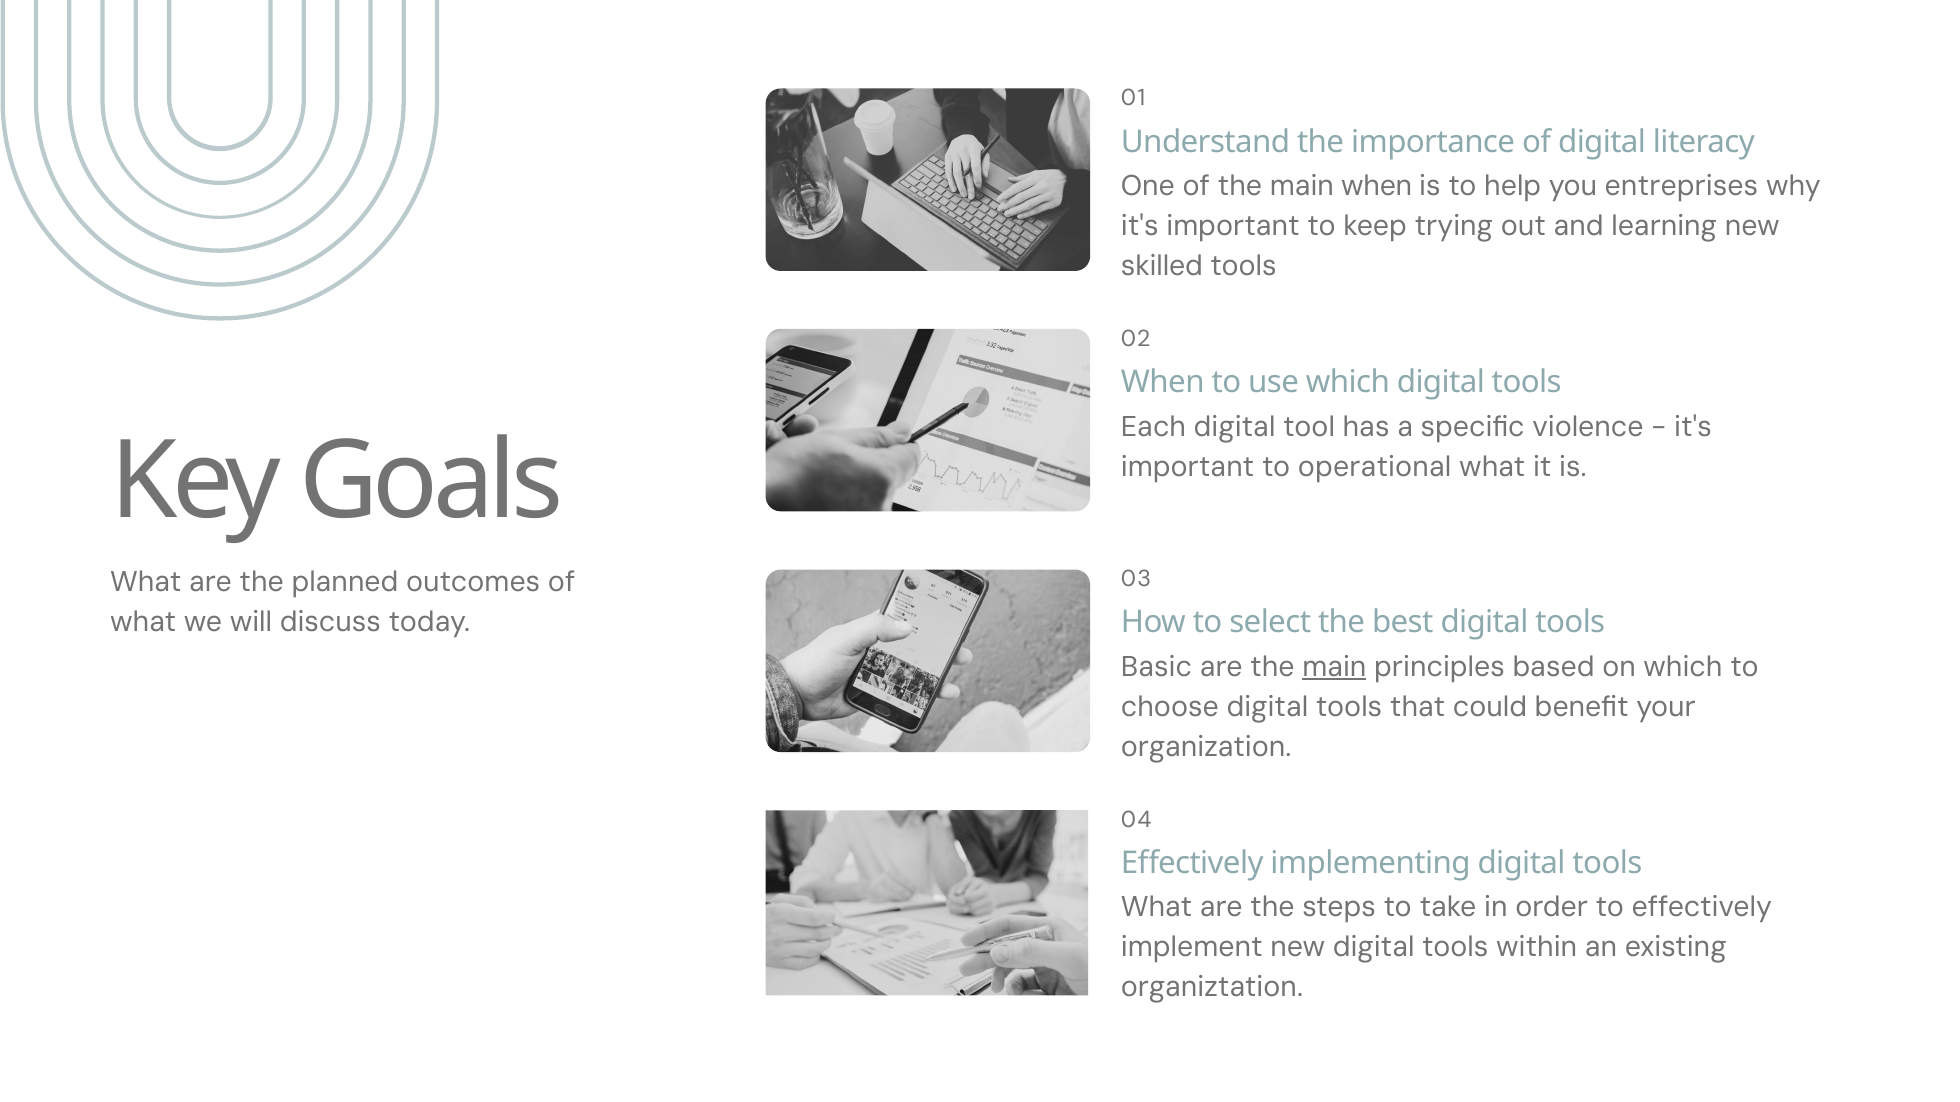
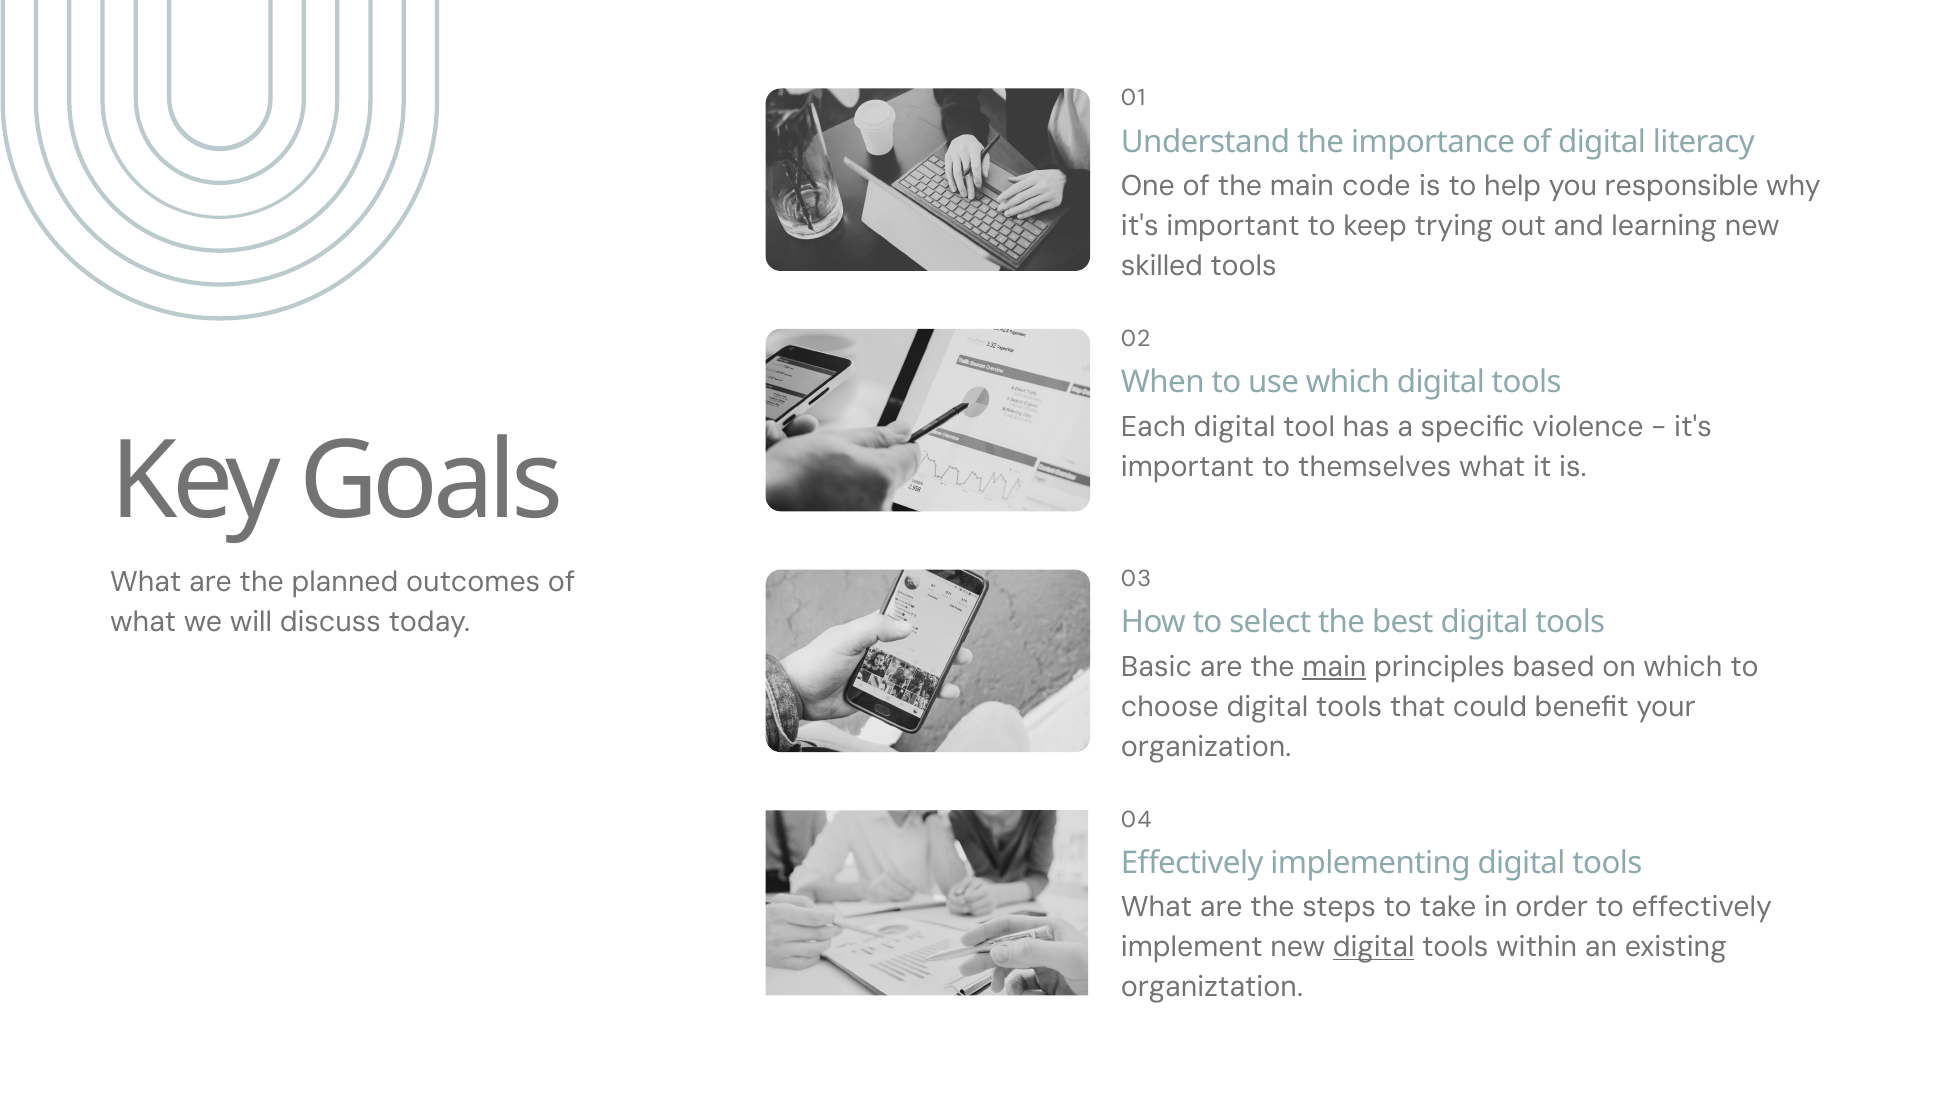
main when: when -> code (1376, 186)
entreprises: entreprises -> responsible (1682, 186)
operational: operational -> themselves (1375, 467)
digital underline: none -> present (1374, 948)
